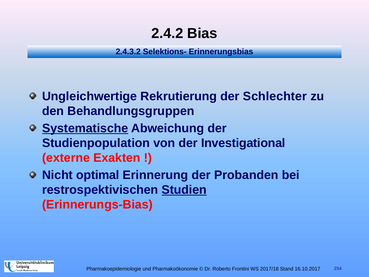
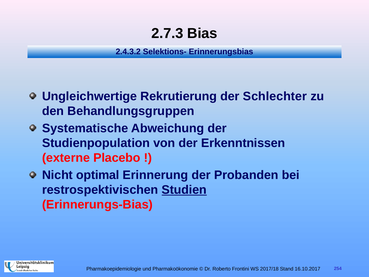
2.4.2: 2.4.2 -> 2.7.3 (167, 33)
Systematische underline: present -> none (85, 128)
Investigational: Investigational -> Erkenntnissen (243, 143)
Exakten: Exakten -> Placebo (117, 158)
